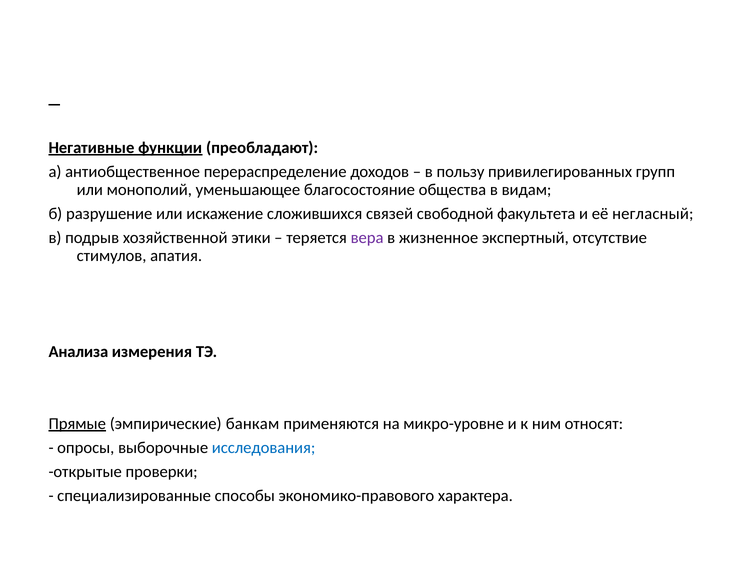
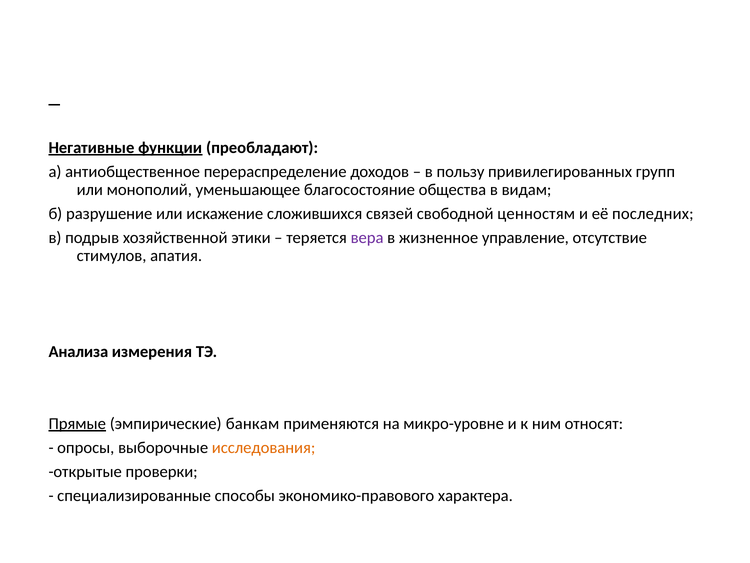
факультета: факультета -> ценностям (536, 213)
негласный: негласный -> последних (653, 213)
экспертный: экспертный -> управление (525, 237)
исследования colour: blue -> orange (264, 447)
